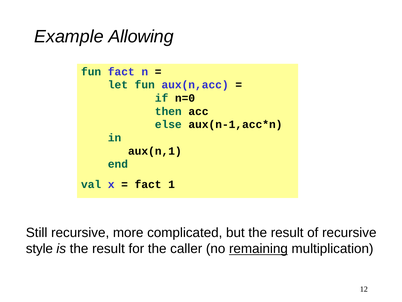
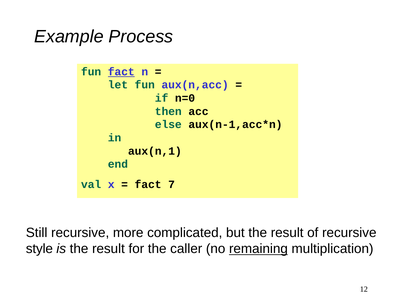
Allowing: Allowing -> Process (141, 36)
fact underline: none -> present (121, 72)
1: 1 -> 7 (172, 184)
